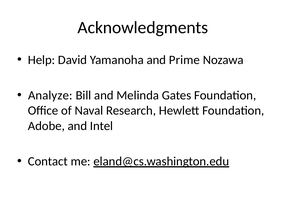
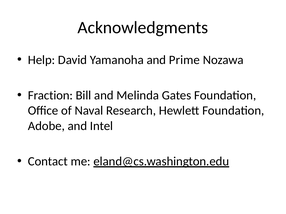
Analyze: Analyze -> Fraction (50, 96)
